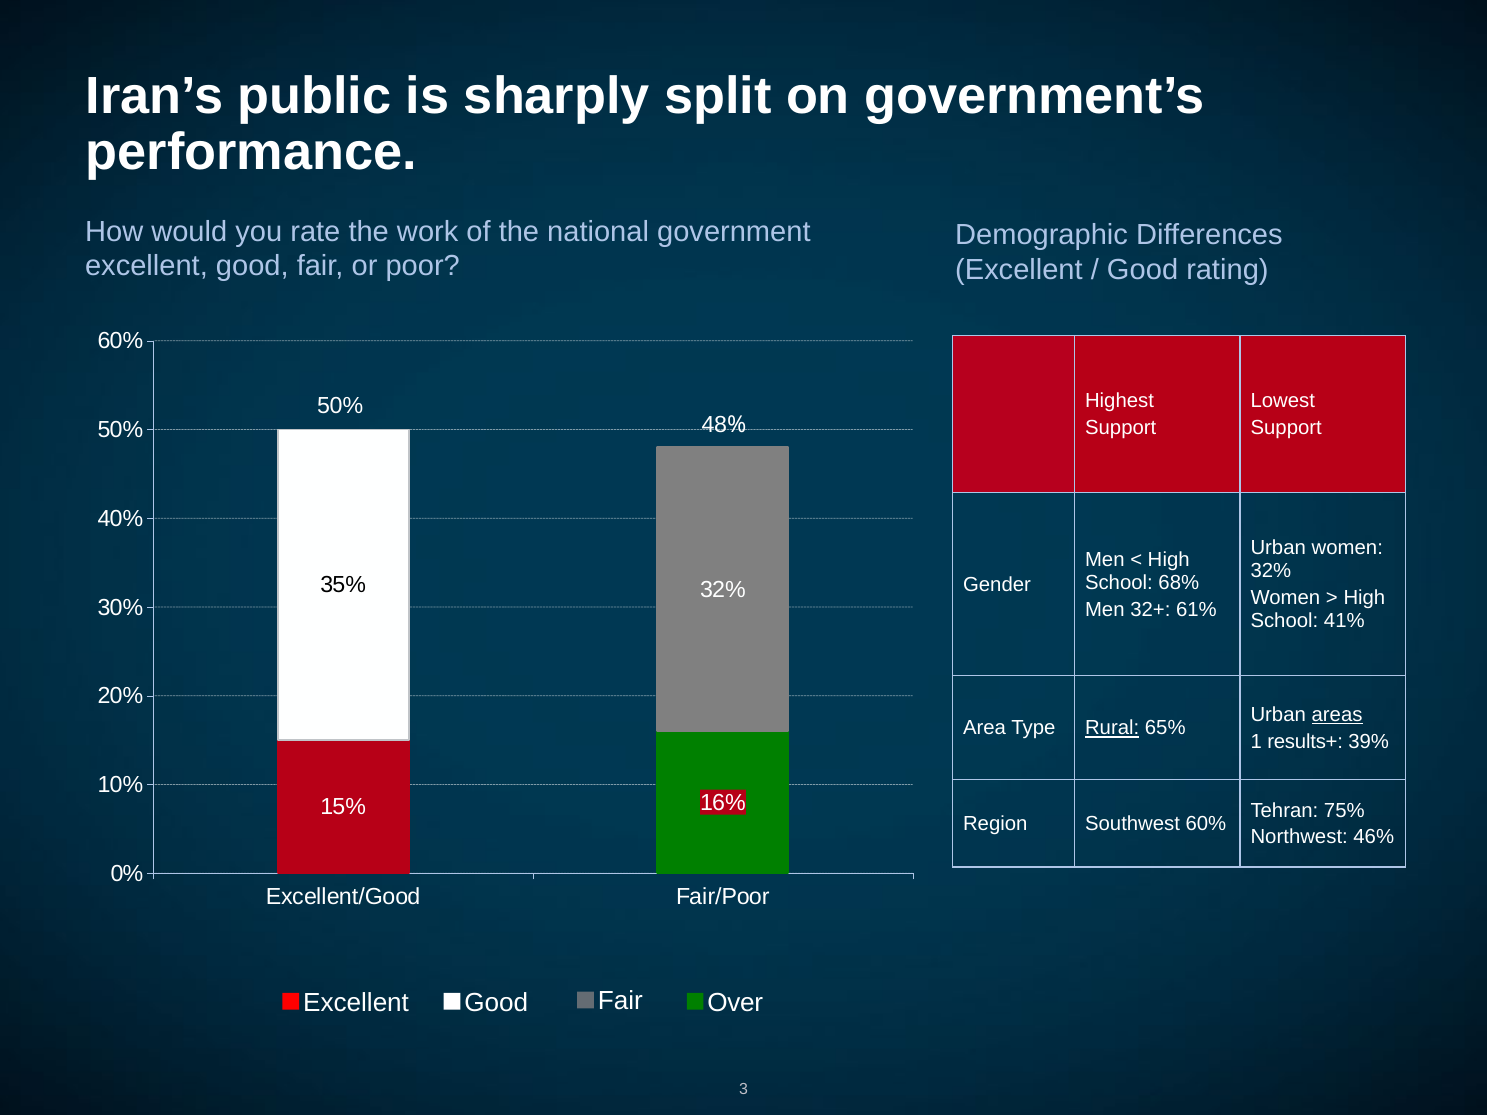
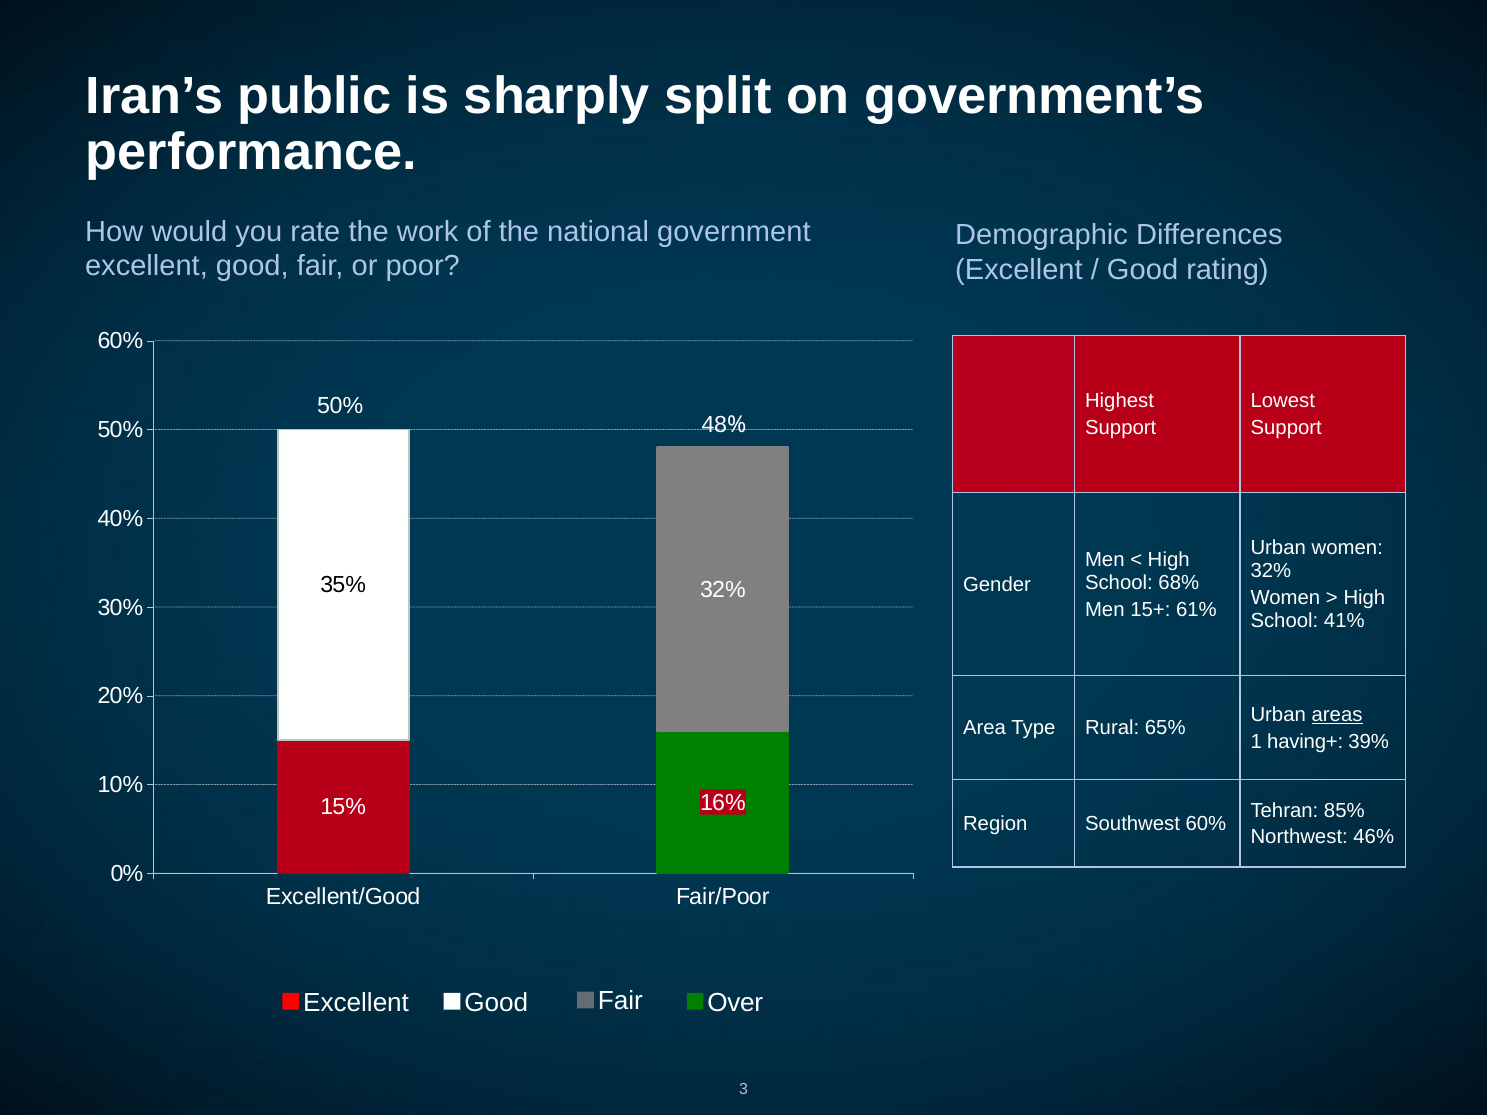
32+: 32+ -> 15+ (1150, 610)
Rural underline: present -> none (1112, 728)
results+: results+ -> having+ (1305, 742)
75%: 75% -> 85% (1344, 810)
